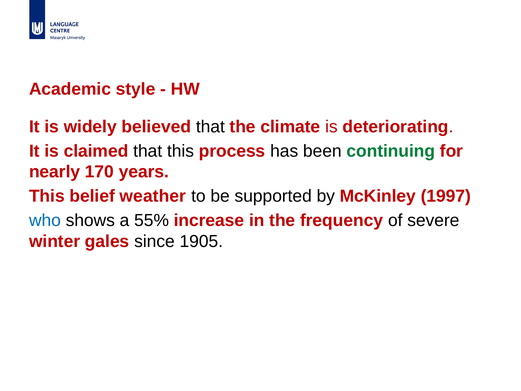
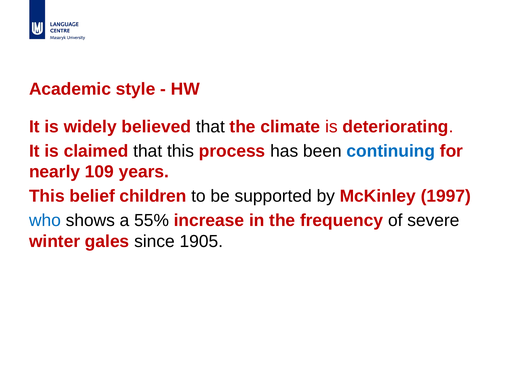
continuing colour: green -> blue (391, 151)
170: 170 -> 109 (99, 172)
weather: weather -> children (153, 196)
